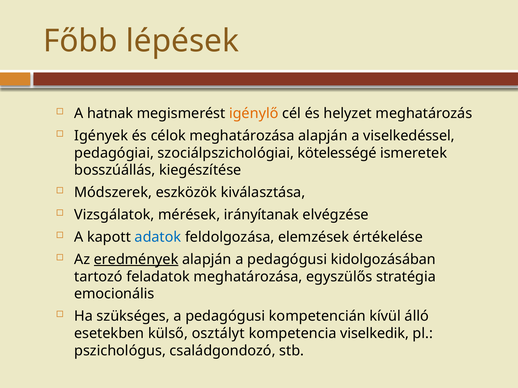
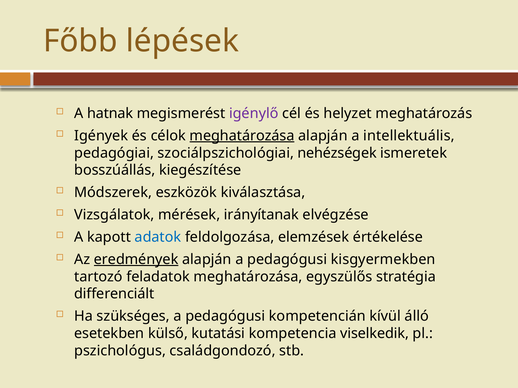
igénylő colour: orange -> purple (254, 114)
meghatározása underline: none -> present (242, 136)
viselkedéssel: viselkedéssel -> intellektuális (409, 136)
kötelességé: kötelességé -> nehézségek (337, 153)
kidolgozásában: kidolgozásában -> kisgyermekben (383, 260)
emocionális: emocionális -> differenciált (114, 294)
osztályt: osztályt -> kutatási (218, 334)
